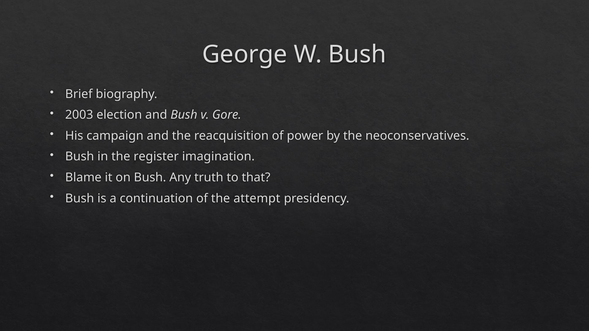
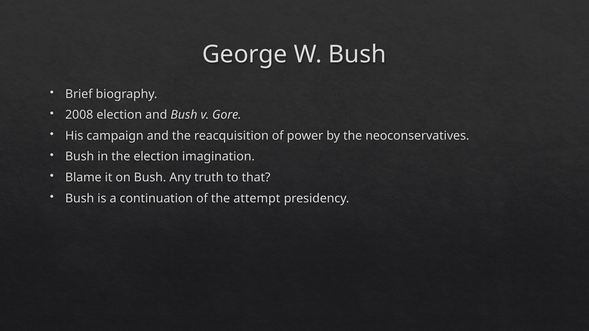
2003: 2003 -> 2008 (79, 115)
the register: register -> election (156, 157)
